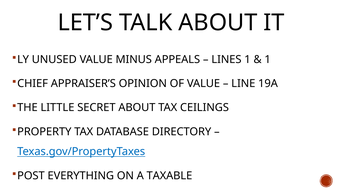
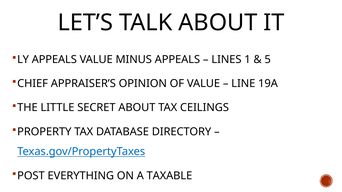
LY UNUSED: UNUSED -> APPEALS (54, 59)
1: 1 -> 5 (268, 59)
